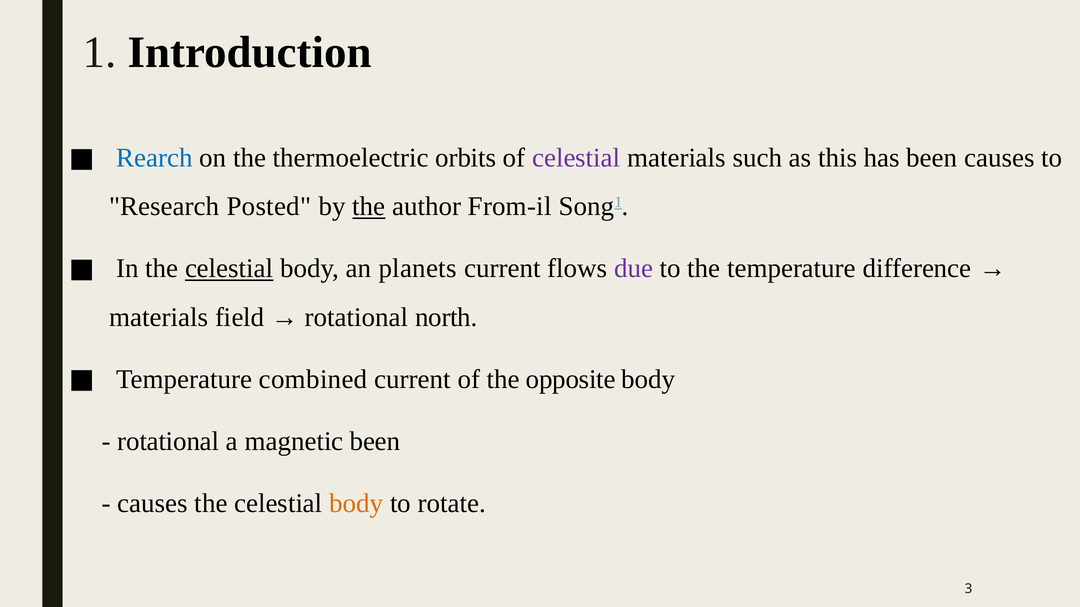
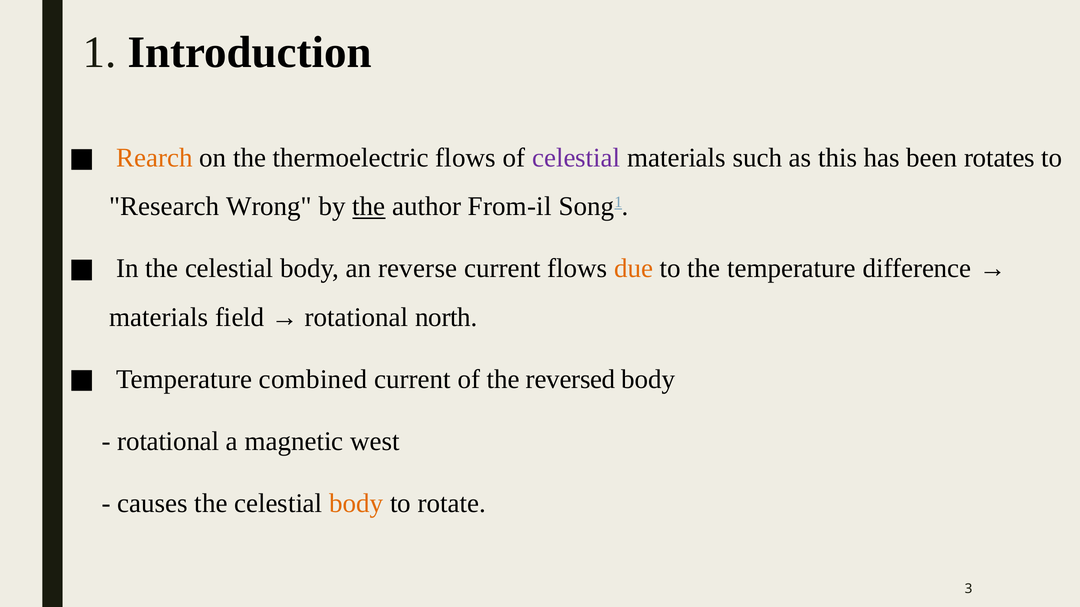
Rearch colour: blue -> orange (154, 158)
thermoelectric orbits: orbits -> flows (466, 158)
been causes: causes -> rotates (999, 158)
Posted: Posted -> Wrong (269, 207)
celestial underline: present -> none (229, 269)
planets: planets -> reverse (418, 269)
due colour: purple -> orange (633, 269)
opposite: opposite -> reversed (571, 380)
magnetic been: been -> west (375, 442)
